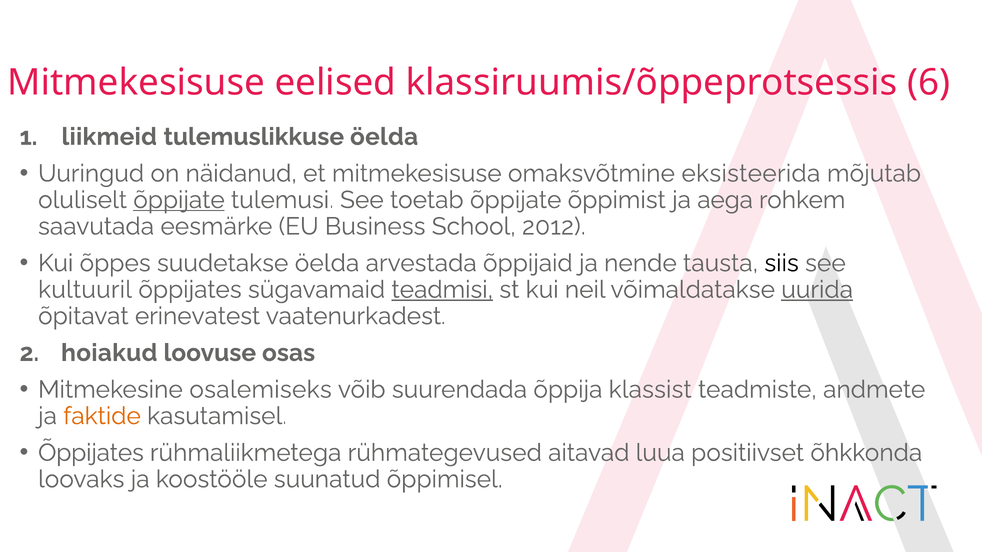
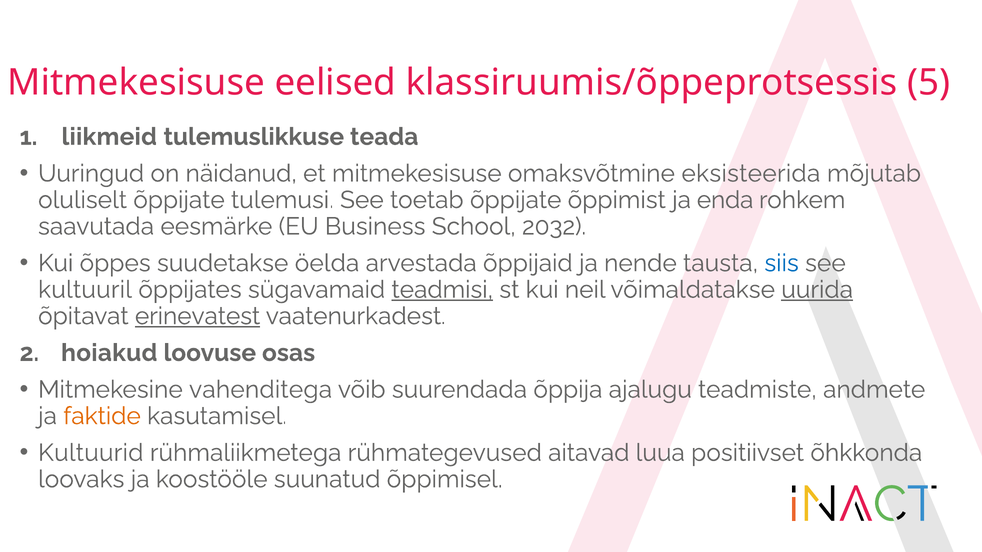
6: 6 -> 5 (929, 83)
tulemuslikkuse öelda: öelda -> teada (384, 137)
õppijate underline: present -> none (179, 200)
aega: aega -> enda (725, 200)
2012: 2012 -> 2032 (554, 227)
siis colour: black -> blue (782, 263)
erinevatest underline: none -> present (198, 316)
osalemiseks: osalemiseks -> vahenditega (261, 390)
klassist: klassist -> ajalugu (650, 390)
Õppijates: Õppijates -> Kultuurid (91, 453)
